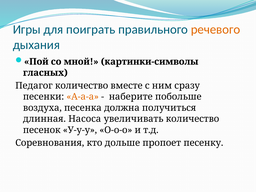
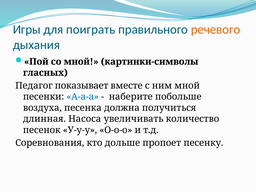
Педагог количество: количество -> показывает (82, 86)
ним сразу: сразу -> мной (187, 86)
А-а-а colour: orange -> blue (83, 97)
